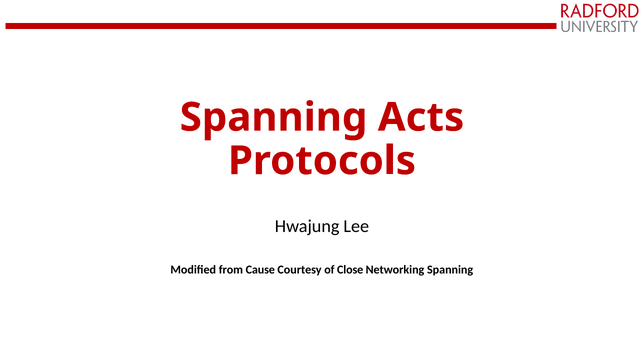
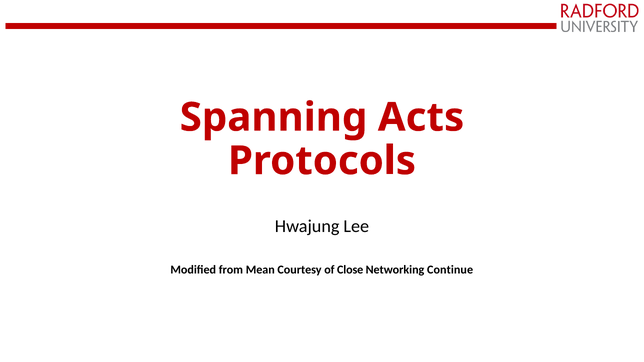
Cause: Cause -> Mean (260, 270)
Networking Spanning: Spanning -> Continue (450, 270)
